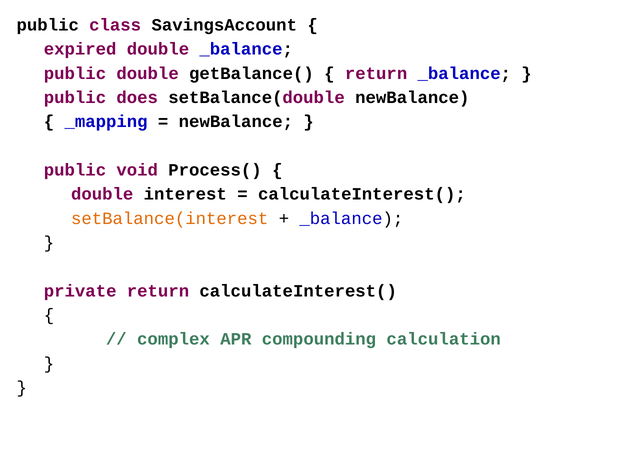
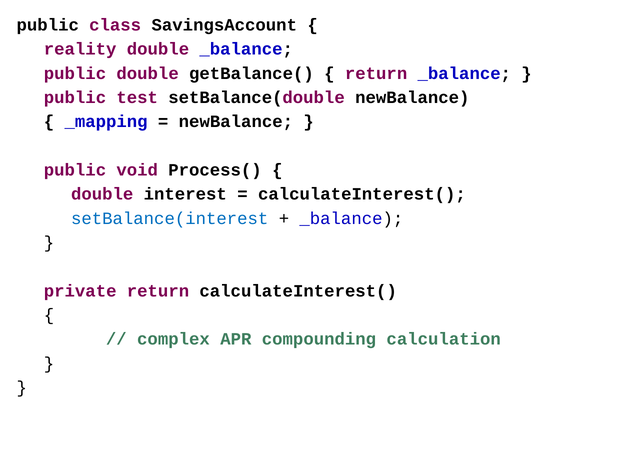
expired: expired -> reality (80, 49)
does: does -> test (137, 98)
setBalance(interest colour: orange -> blue (170, 219)
